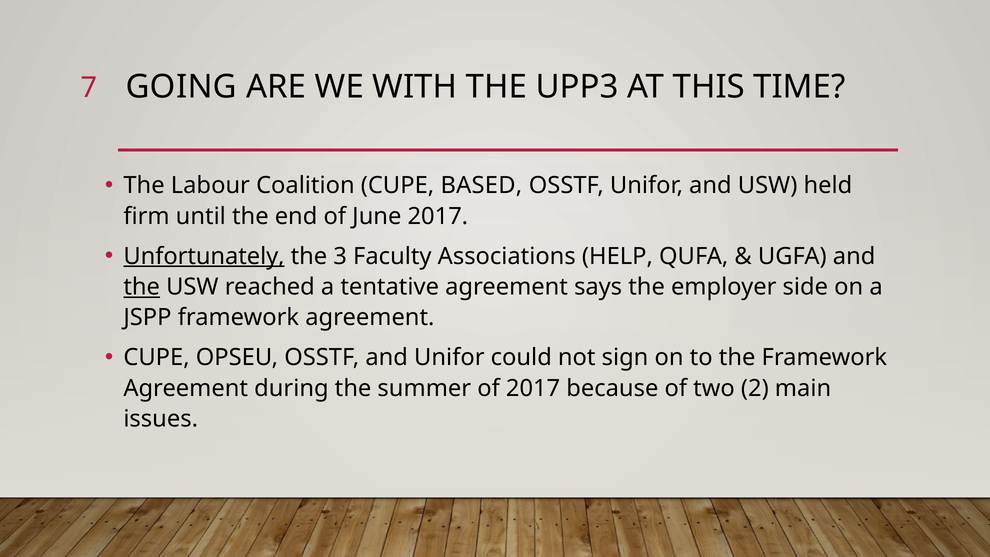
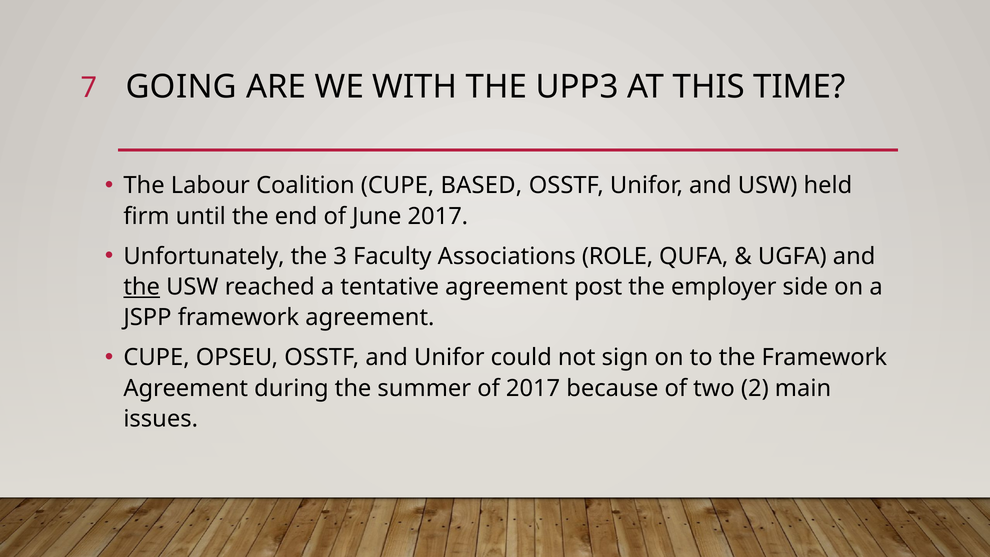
Unfortunately underline: present -> none (204, 256)
HELP: HELP -> ROLE (618, 256)
says: says -> post (598, 287)
